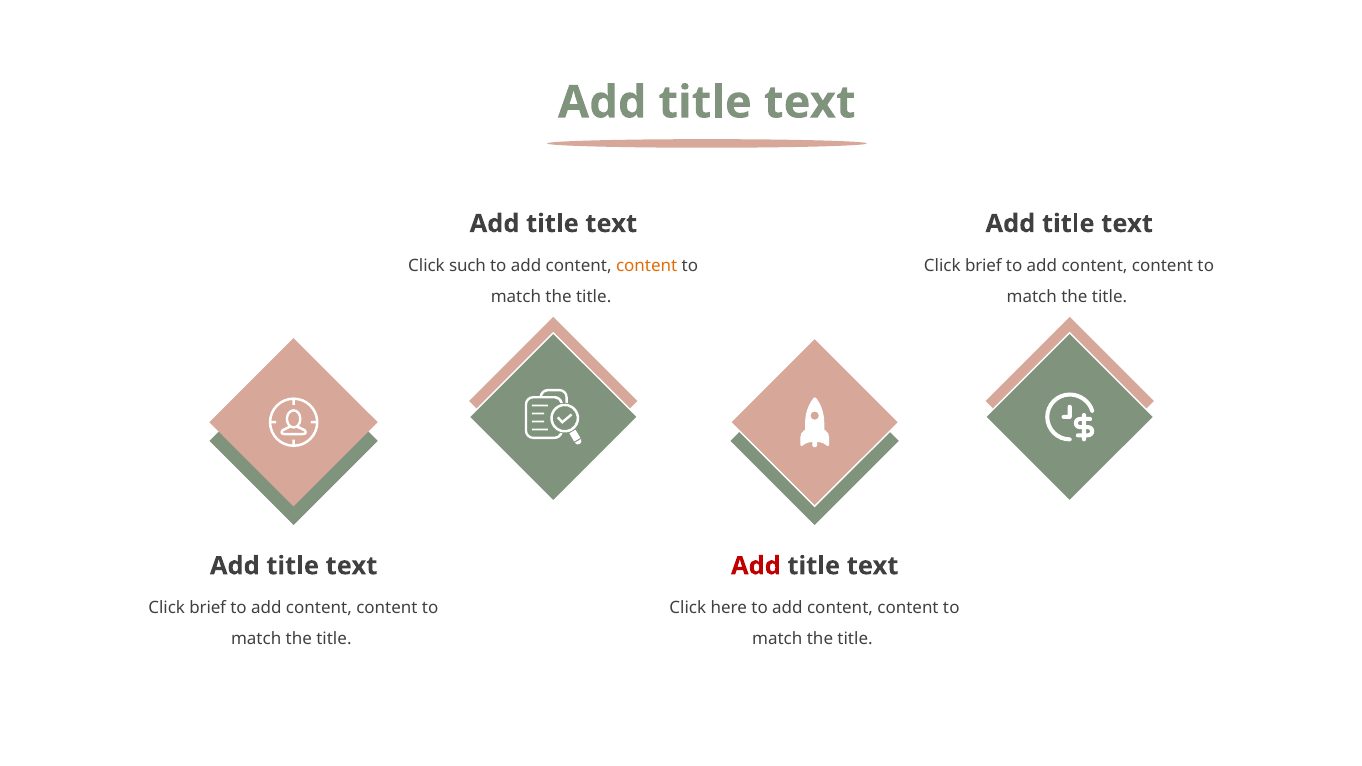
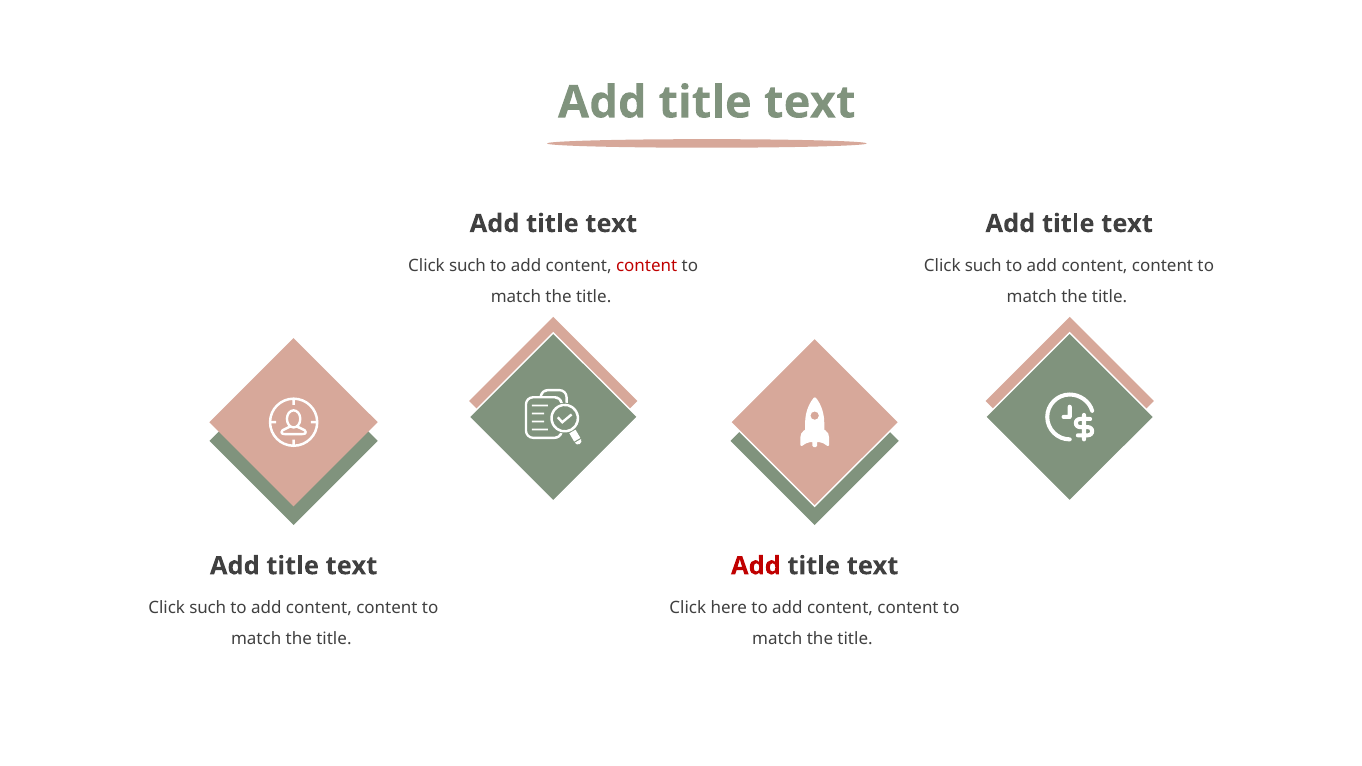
content colour: orange -> red (647, 266)
brief: brief -> such (983, 266)
brief: brief -> such (208, 608)
